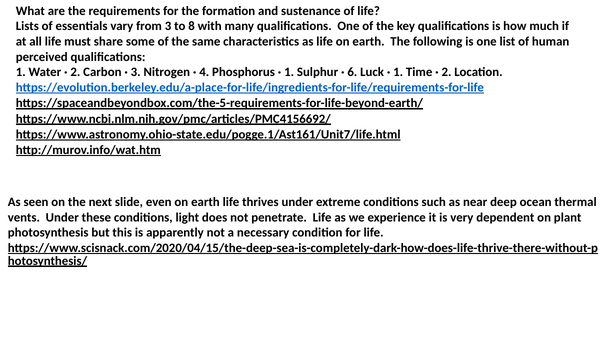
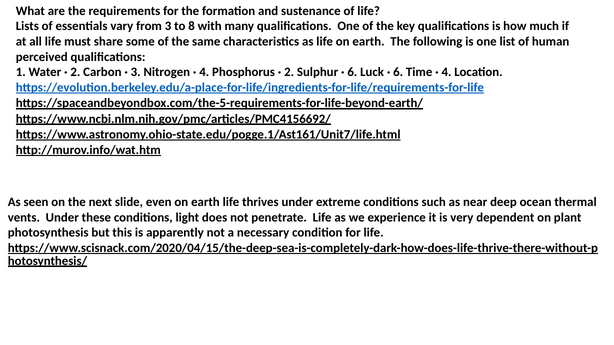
1: 1 -> 2 (289, 72)
1: 1 -> 6 (398, 72)
2: 2 -> 4 (447, 72)
